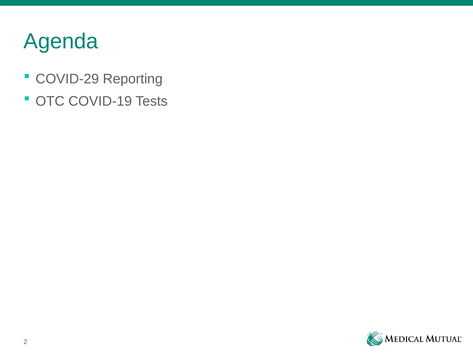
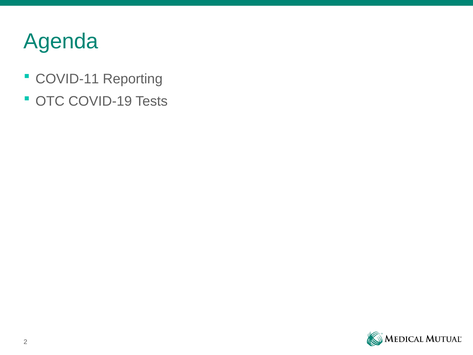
COVID-29: COVID-29 -> COVID-11 (67, 79)
